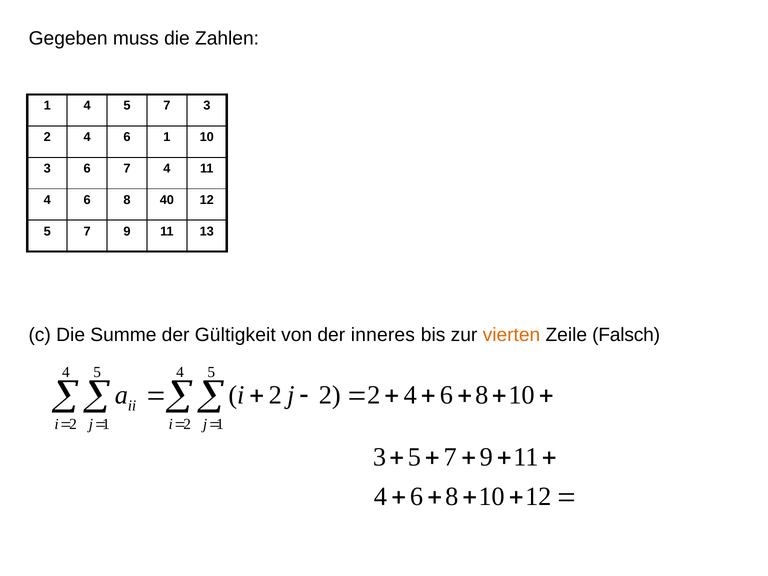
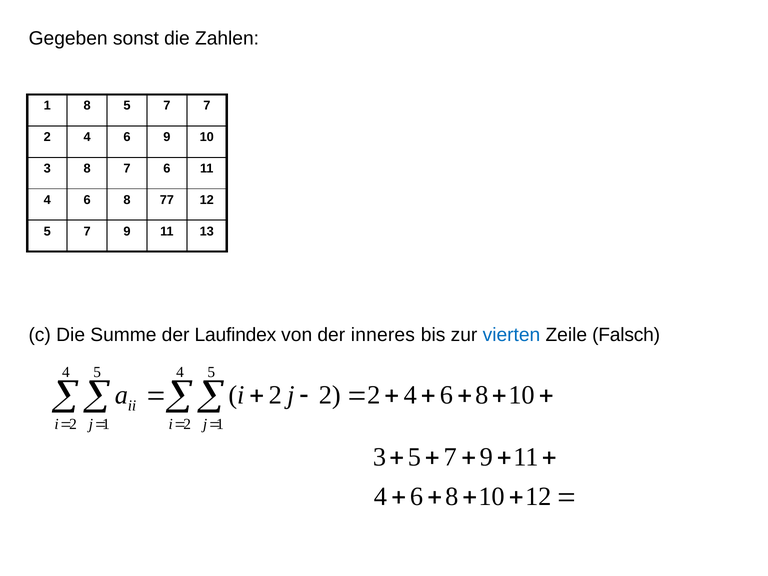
muss: muss -> sonst (136, 39)
4: 4 -> 8 (87, 106)
7 3: 3 -> 7 (207, 106)
6 1: 1 -> 9 (167, 137)
3 6: 6 -> 8 (87, 169)
7 4: 4 -> 6 (167, 169)
40: 40 -> 77 (167, 200)
Gültigkeit: Gültigkeit -> Laufindex (235, 335)
vierten colour: orange -> blue (511, 335)
